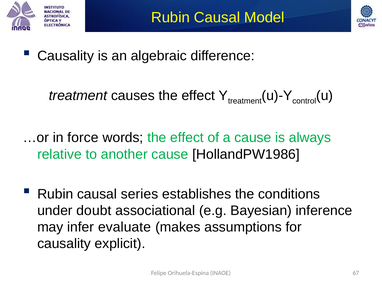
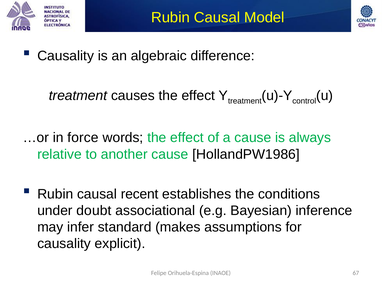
series: series -> recent (140, 194)
evaluate: evaluate -> standard (125, 227)
